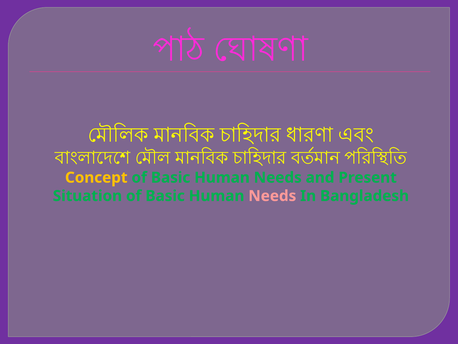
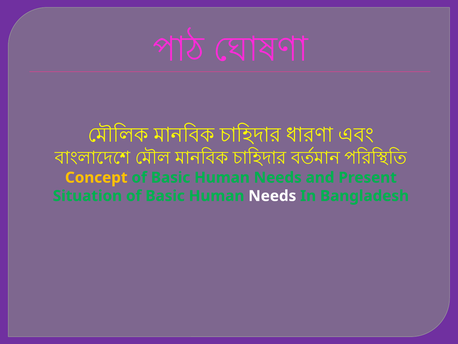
Needs colour: pink -> white (272, 196)
